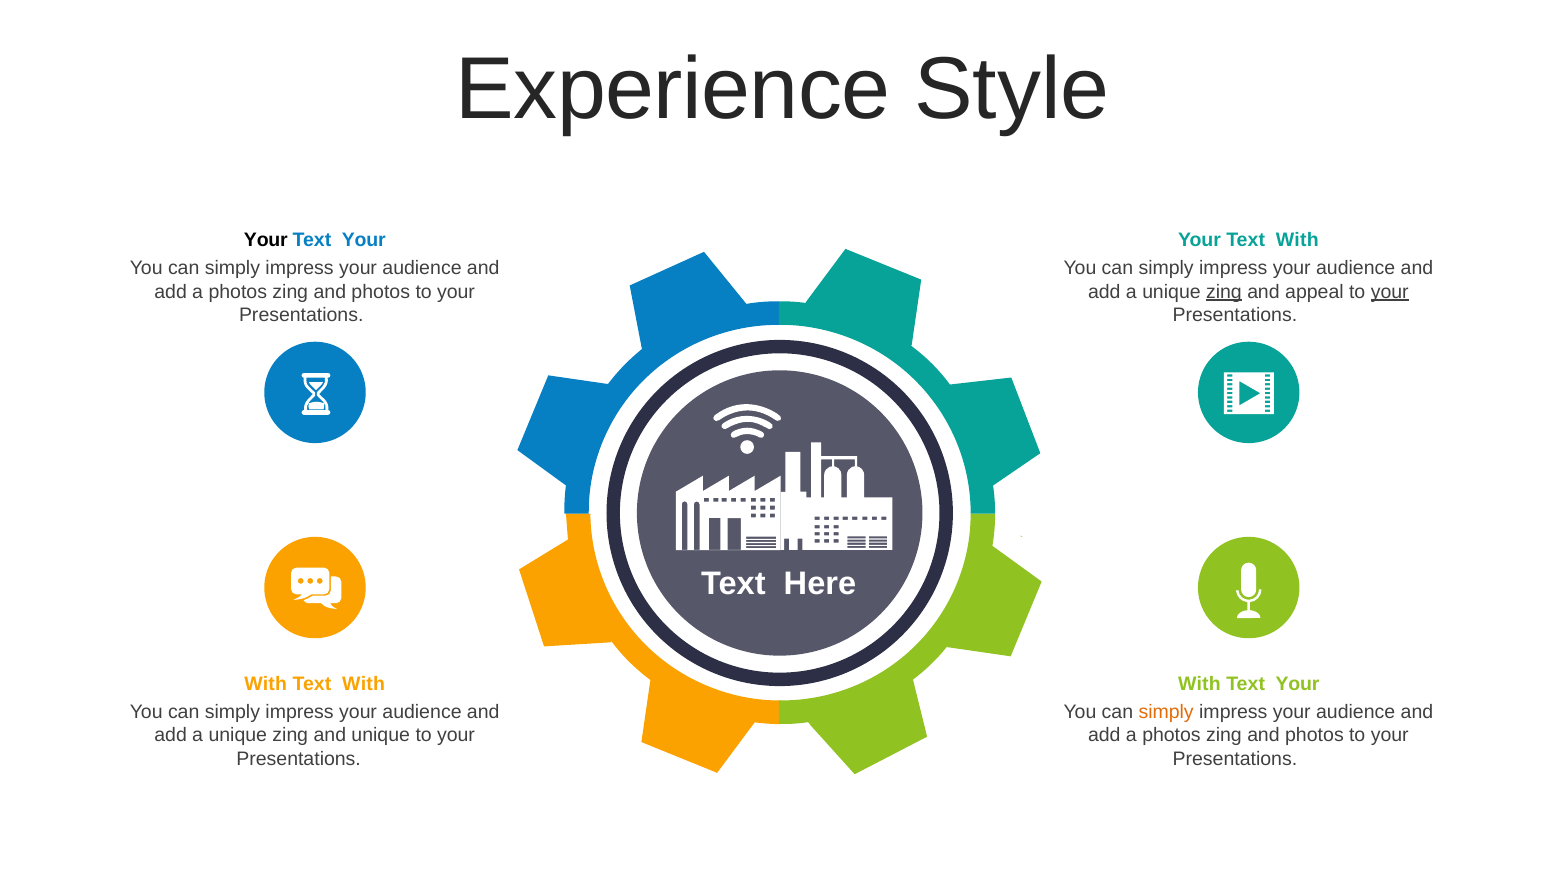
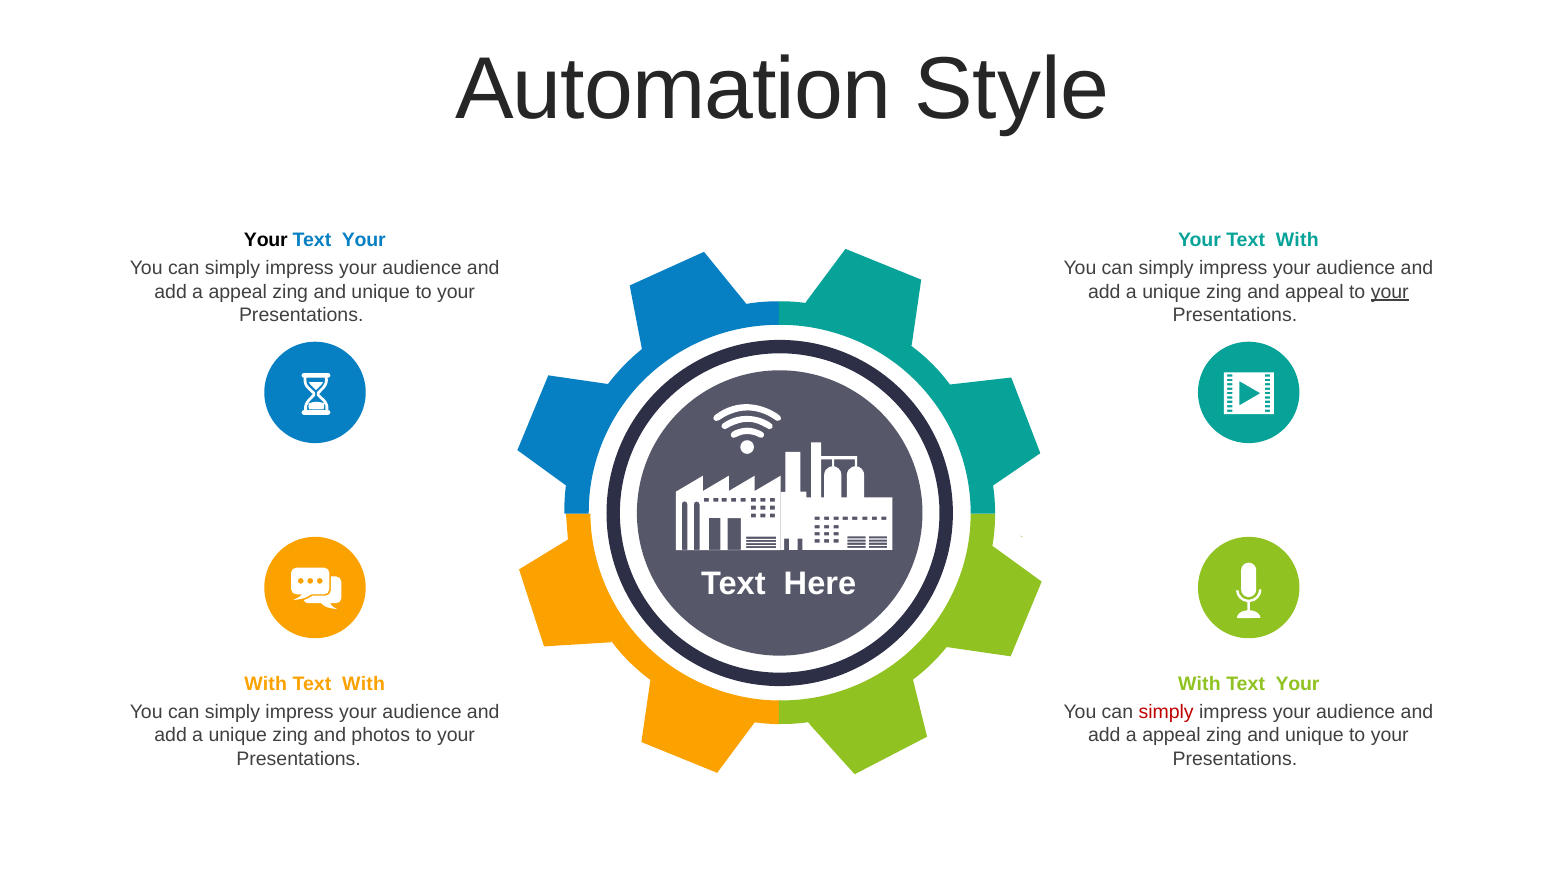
Experience: Experience -> Automation (673, 89)
photos: photos -> appeal (238, 292)
photos: photos -> unique (381, 292)
zing underline: present -> none (1224, 292)
simply colour: orange -> red (1166, 713)
and unique: unique -> photos (381, 736)
photos: photos -> appeal (1171, 736)
photos: photos -> unique (1314, 736)
